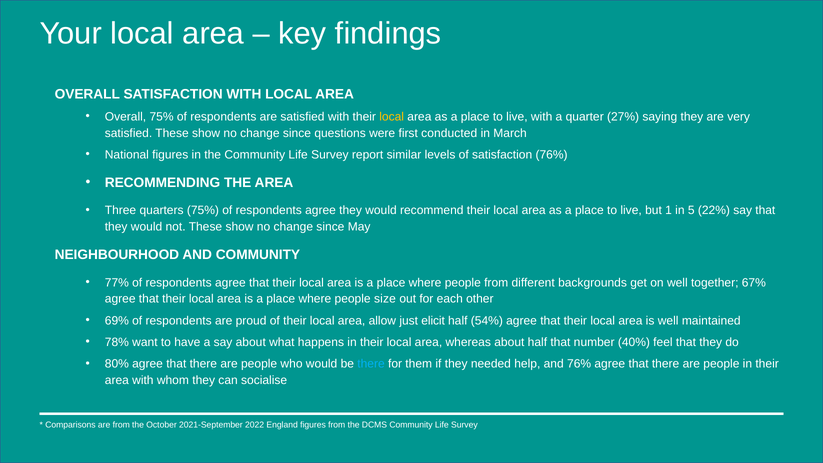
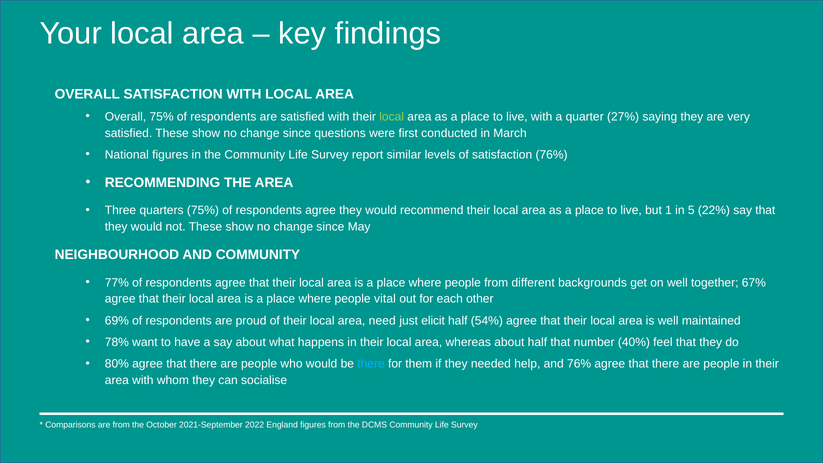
local colour: yellow -> light green (392, 117)
size: size -> vital (385, 299)
allow: allow -> need (382, 321)
